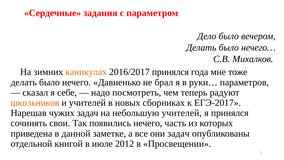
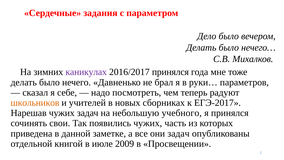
каникулах colour: orange -> purple (86, 72)
небольшую учителей: учителей -> учебного (182, 113)
появились нечего: нечего -> чужих (148, 123)
2012: 2012 -> 2009 (125, 143)
